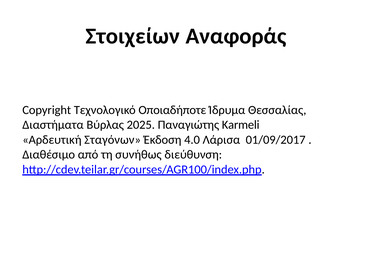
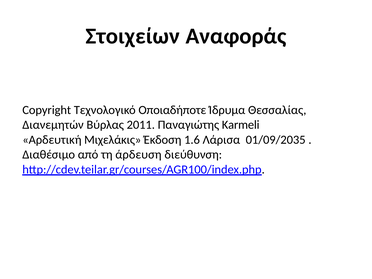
Διαστήματα: Διαστήματα -> Διανεμητών (53, 125)
2025: 2025 -> 2011 (141, 125)
Σταγόνων: Σταγόνων -> Mιχελάκις (113, 140)
4.0: 4.0 -> 1.6 (192, 140)
01/09/2017: 01/09/2017 -> 01/09/2035 (276, 140)
συνήθως: συνήθως -> άρδευση (138, 155)
